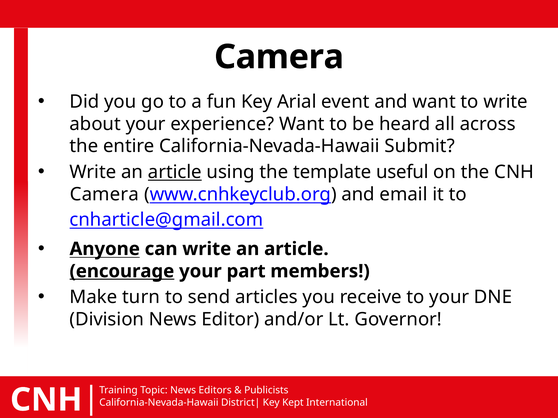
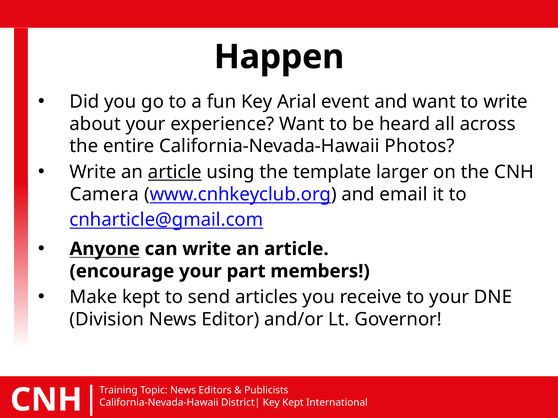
Camera: Camera -> Happen (279, 57)
Submit: Submit -> Photos (420, 146)
useful: useful -> larger (402, 172)
encourage underline: present -> none (122, 272)
Make turn: turn -> kept (141, 298)
